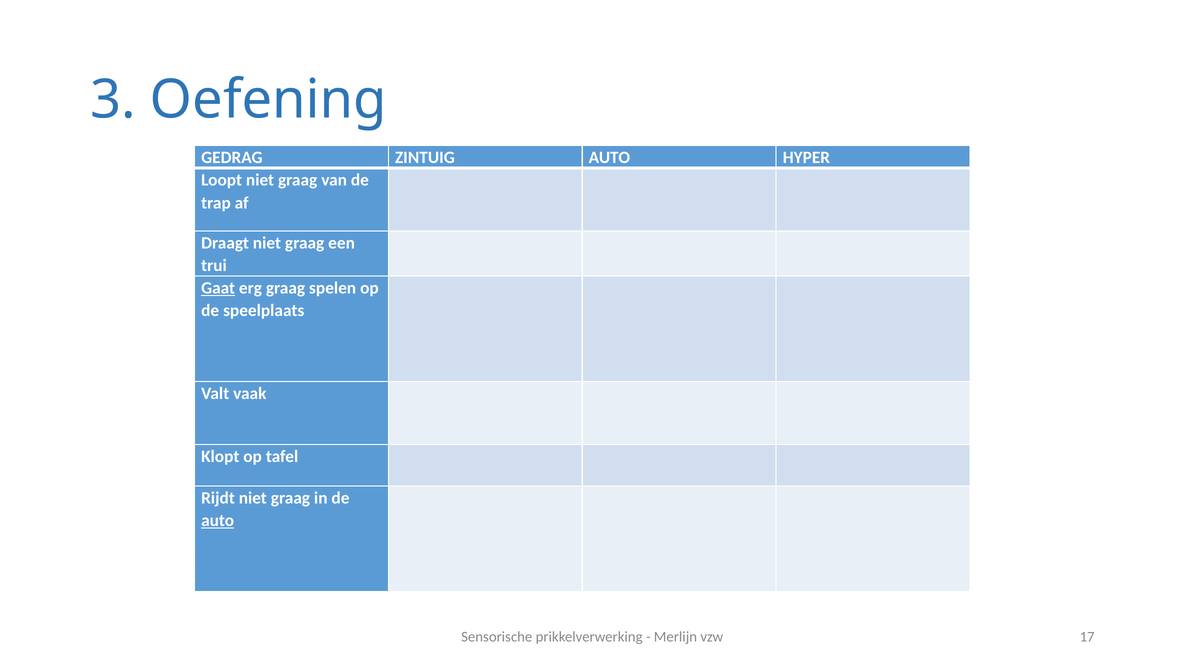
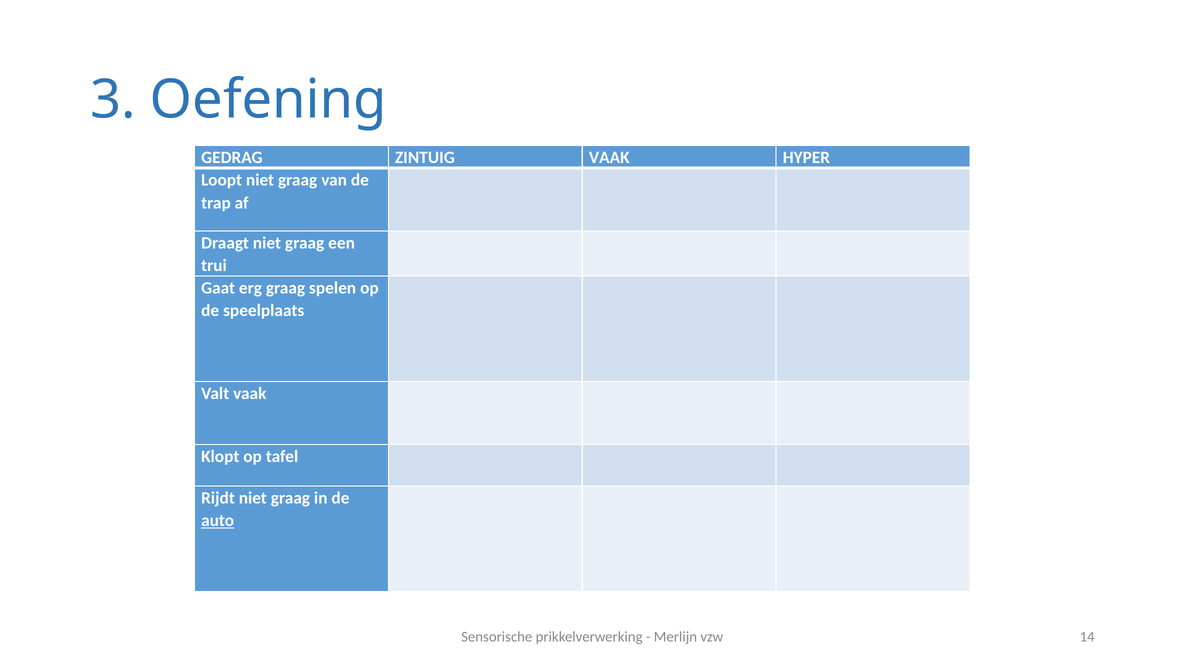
ZINTUIG AUTO: AUTO -> VAAK (609, 158)
Gaat underline: present -> none (218, 288)
17: 17 -> 14 (1087, 636)
